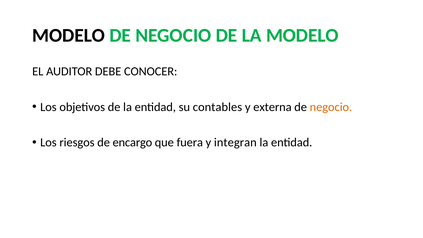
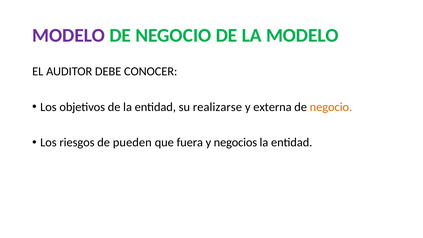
MODELO colour: black -> purple (69, 36)
contables: contables -> realizarse (217, 107)
encargo: encargo -> pueden (132, 142)
integran: integran -> negocios (235, 142)
